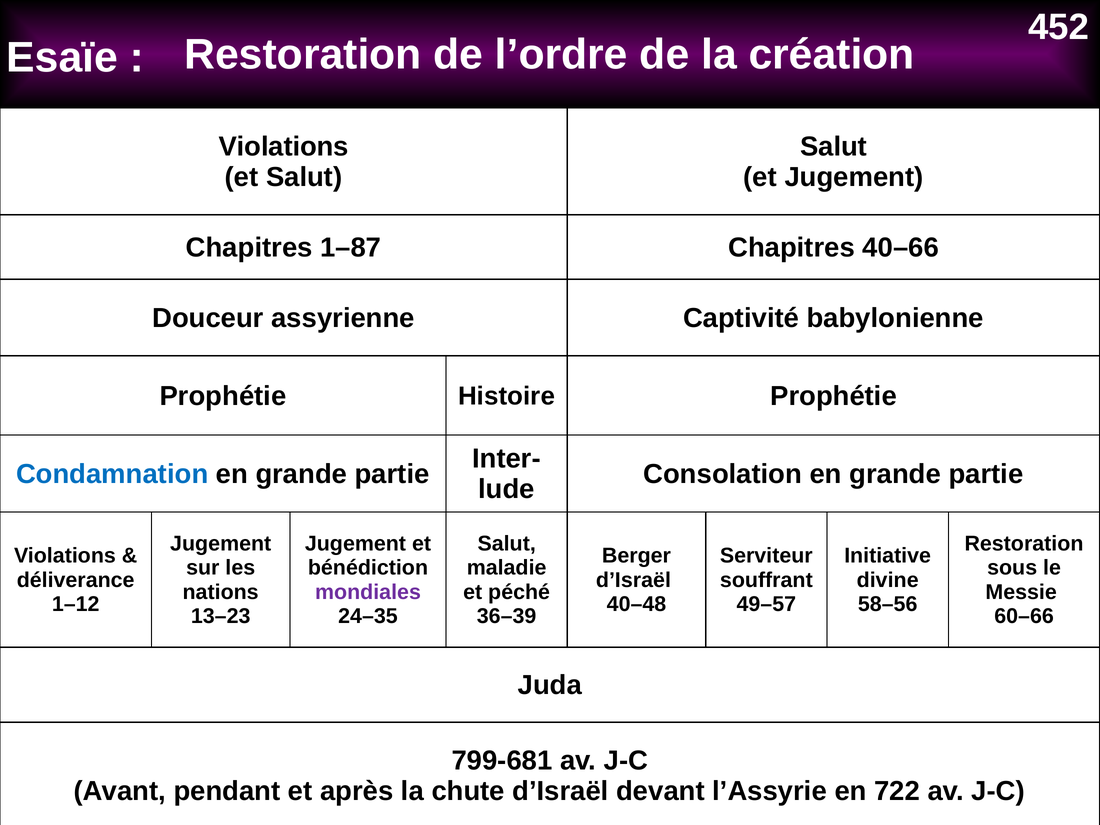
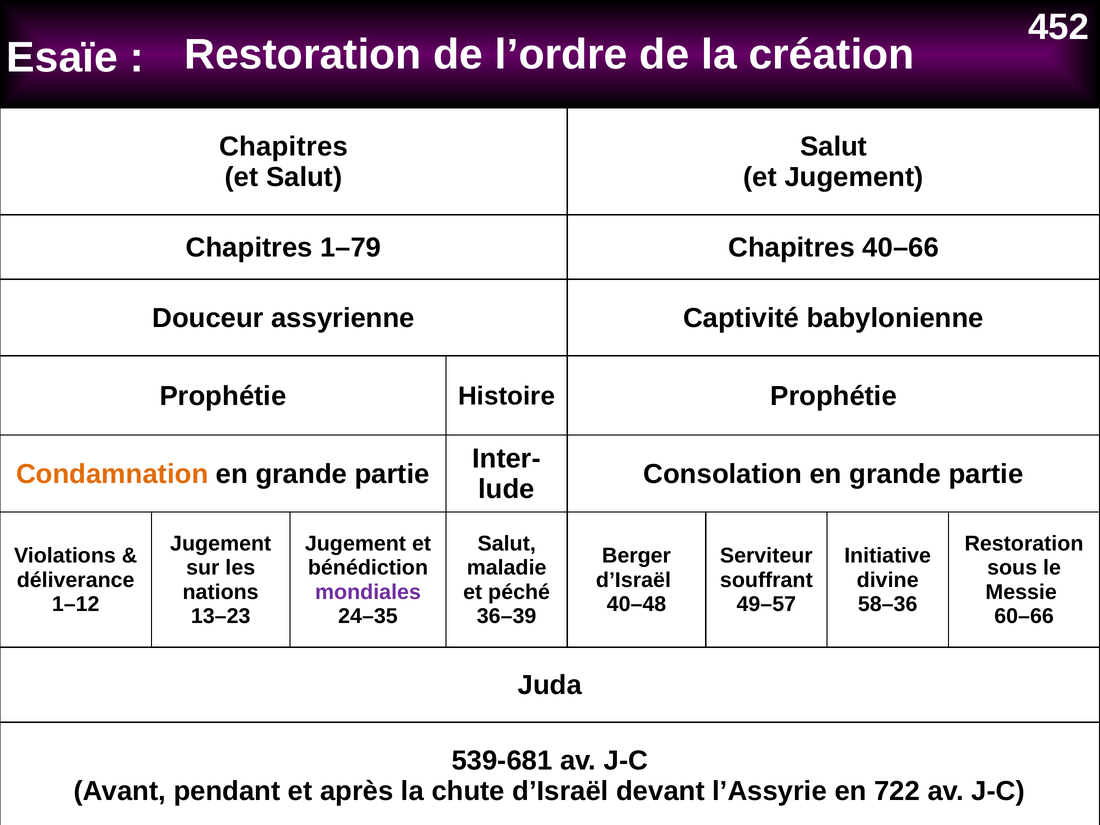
Violations: Violations -> Chapitres (283, 146)
1–87: 1–87 -> 1–79 (351, 247)
Condamnation colour: blue -> orange (112, 474)
58–56: 58–56 -> 58–36 (888, 604)
799-681: 799-681 -> 539-681 (502, 761)
